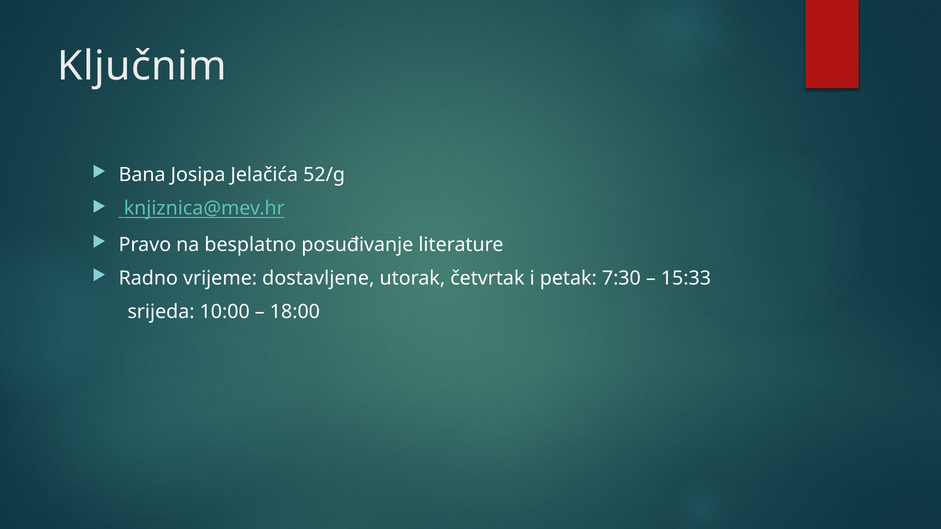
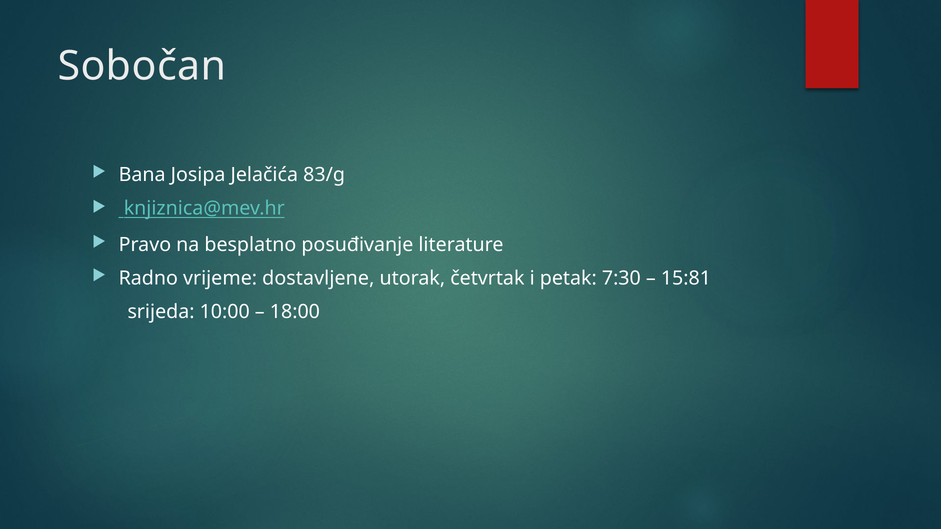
Ključnim: Ključnim -> Sobočan (142, 66)
52/g: 52/g -> 83/g (324, 175)
15:33: 15:33 -> 15:81 (686, 278)
